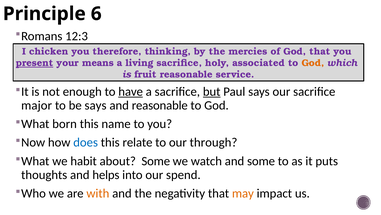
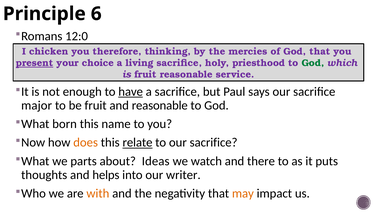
12:3: 12:3 -> 12:0 (77, 36)
means: means -> choice (98, 63)
associated: associated -> priesthood (259, 63)
God colour: orange -> green (313, 63)
but underline: present -> none (212, 91)
be says: says -> fruit (96, 105)
does colour: blue -> orange (86, 142)
relate underline: none -> present (137, 142)
to our through: through -> sacrifice (214, 142)
habit: habit -> parts (84, 161)
about Some: Some -> Ideas (156, 161)
and some: some -> there (261, 161)
spend: spend -> writer (183, 174)
